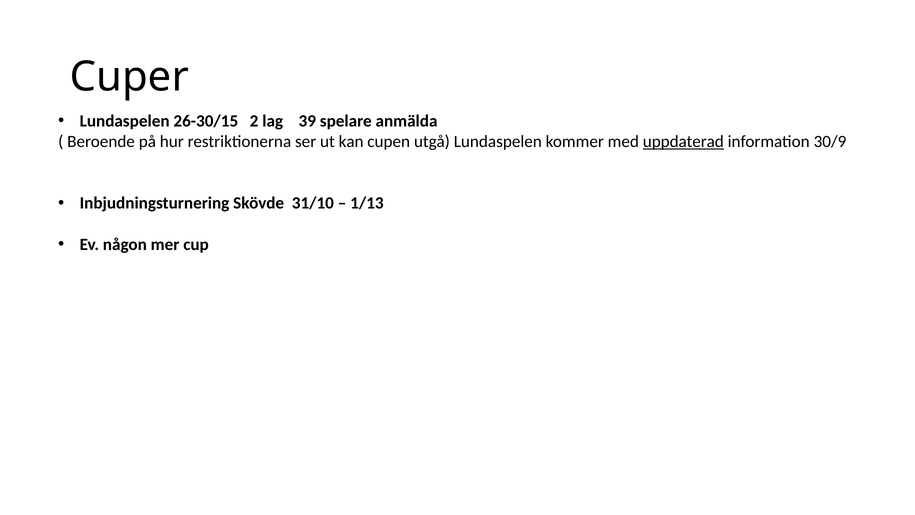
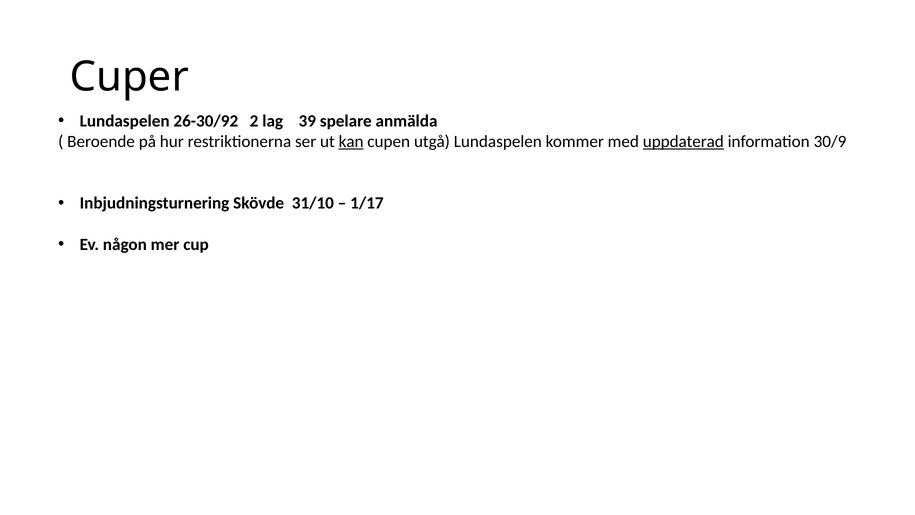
26-30/15: 26-30/15 -> 26-30/92 (206, 121)
kan underline: none -> present (351, 141)
1/13: 1/13 -> 1/17 (367, 203)
